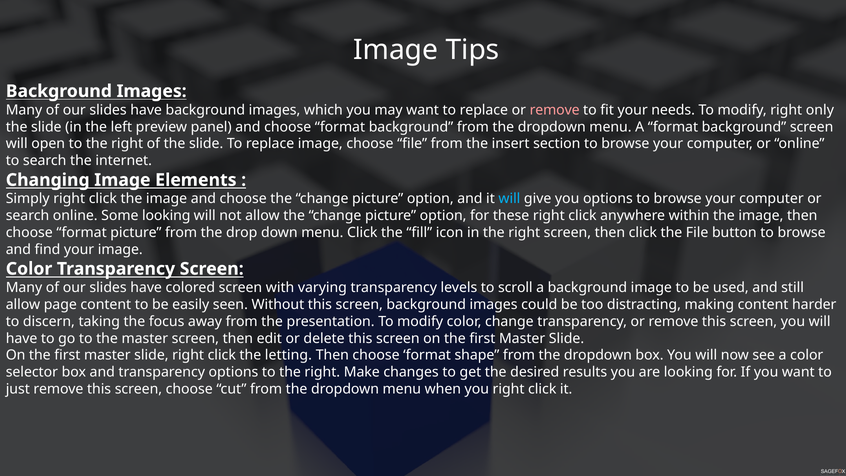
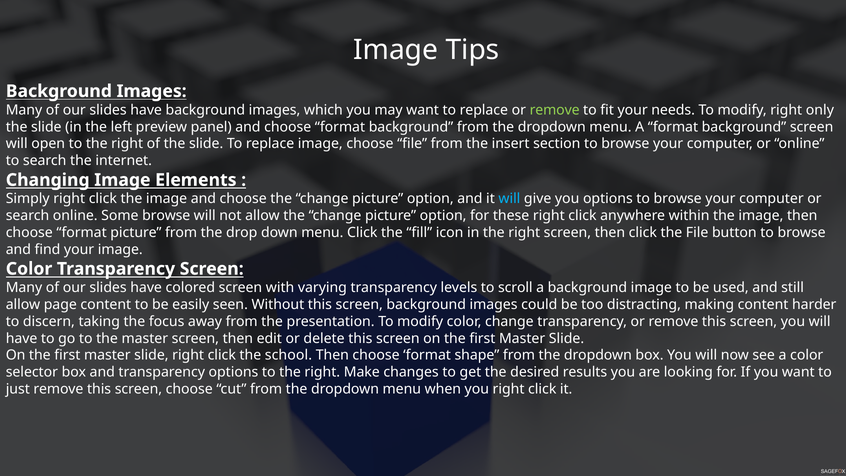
remove colour: pink -> light green (555, 110)
Some looking: looking -> browse (166, 216)
letting: letting -> school (288, 355)
